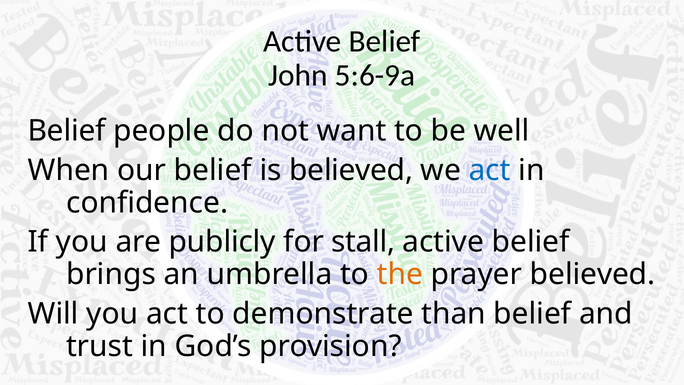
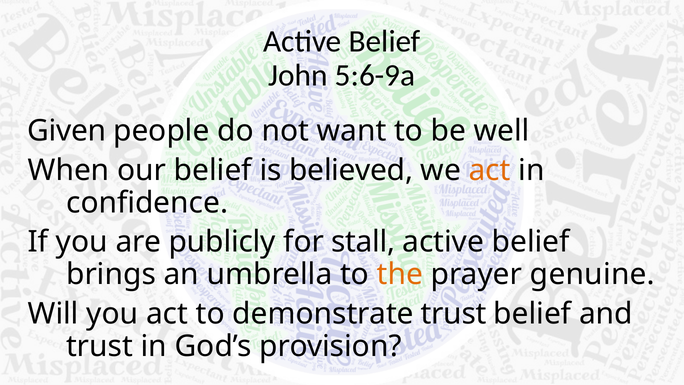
Belief: Belief -> Given (67, 131)
act colour: blue -> orange (490, 170)
prayer believed: believed -> genuine (592, 274)
demonstrate than: than -> trust (454, 314)
